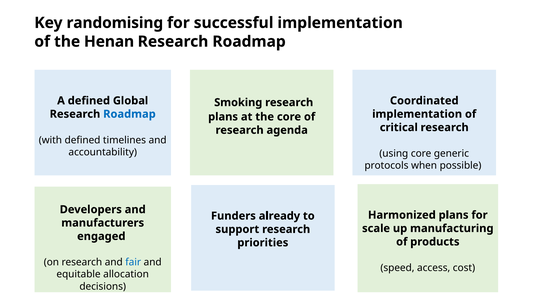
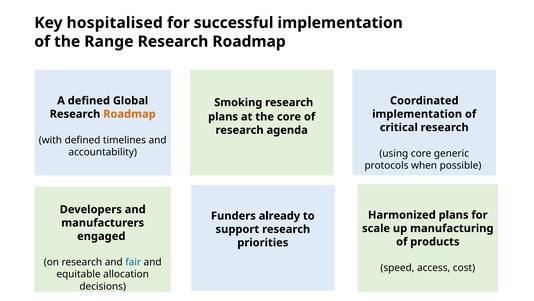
randomising: randomising -> hospitalised (115, 23)
Henan: Henan -> Range (109, 41)
Roadmap colour: blue -> orange (129, 114)
